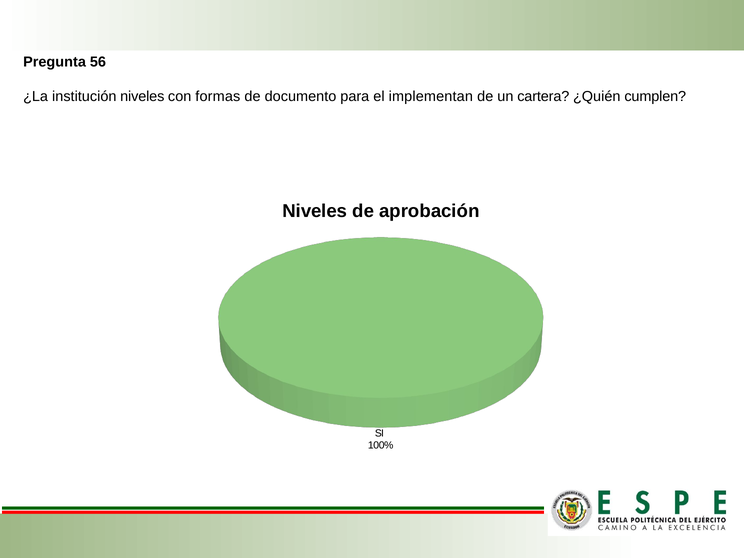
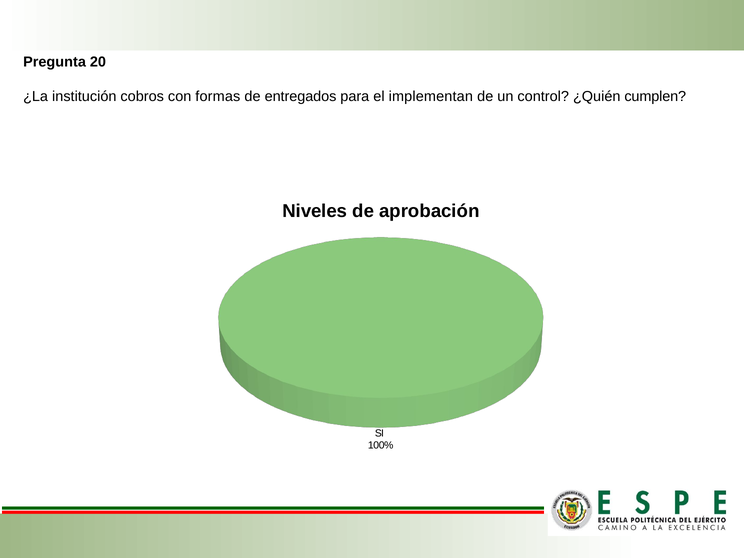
56: 56 -> 20 (98, 62)
institución niveles: niveles -> cobros (142, 97)
documento: documento -> entregados (301, 97)
cartera: cartera -> control (543, 97)
